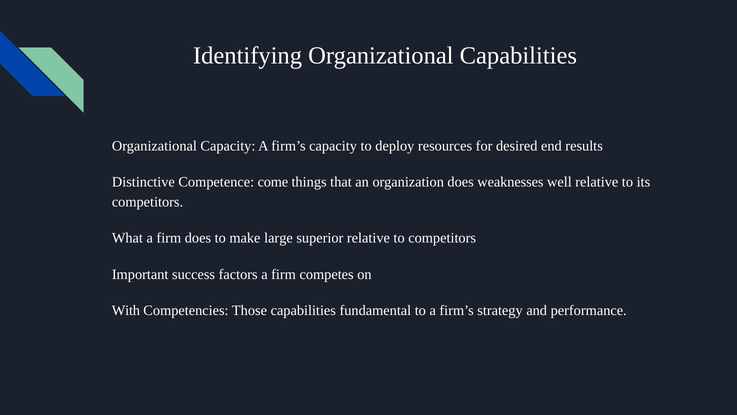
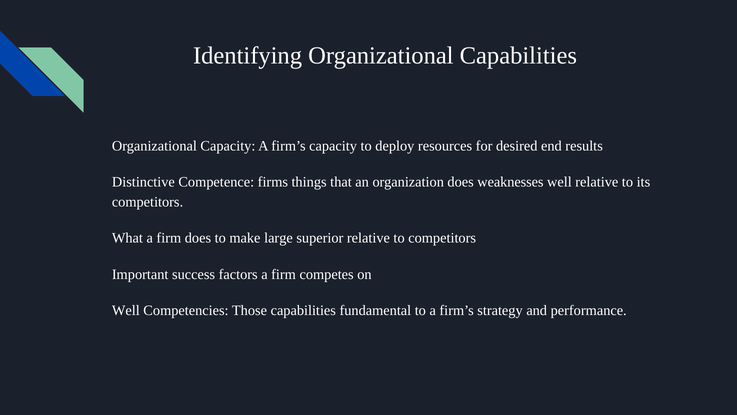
come: come -> firms (273, 182)
With: With -> Well (126, 310)
